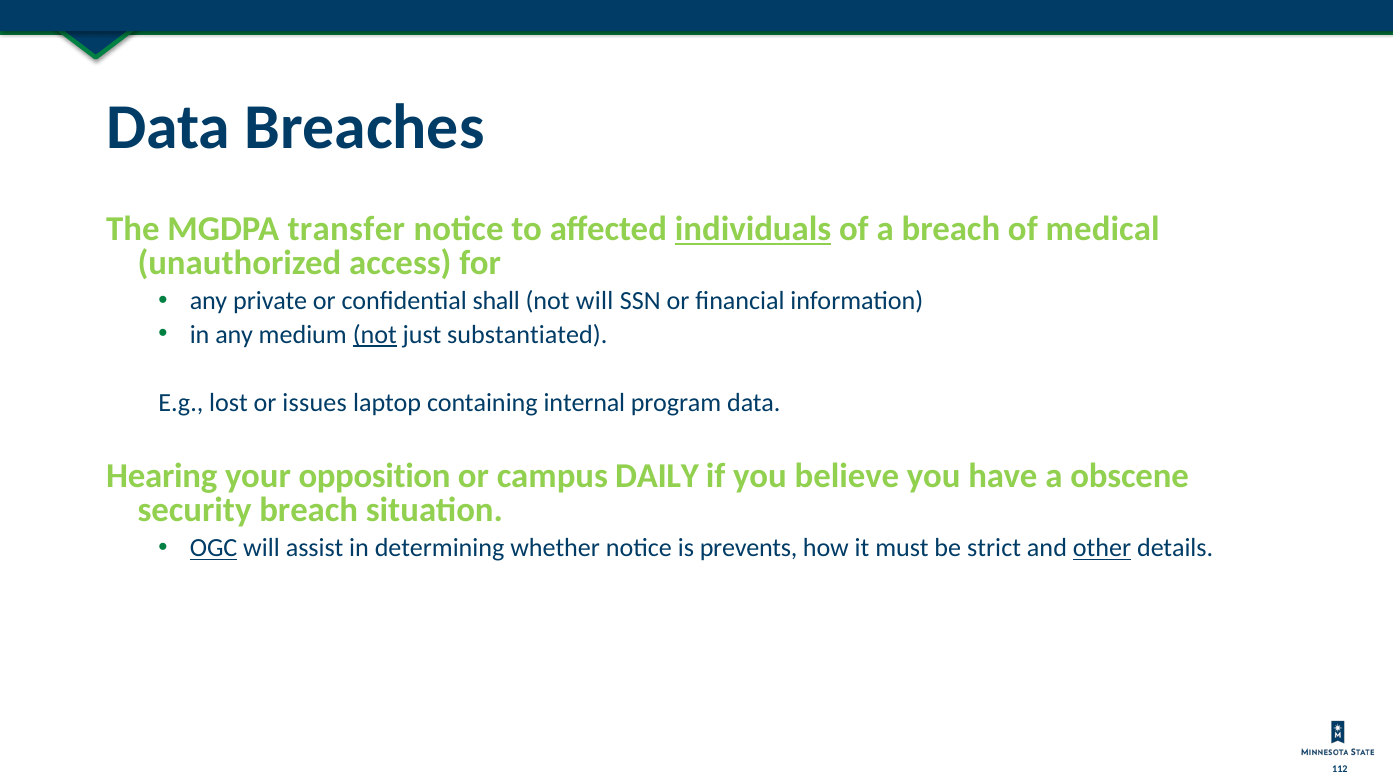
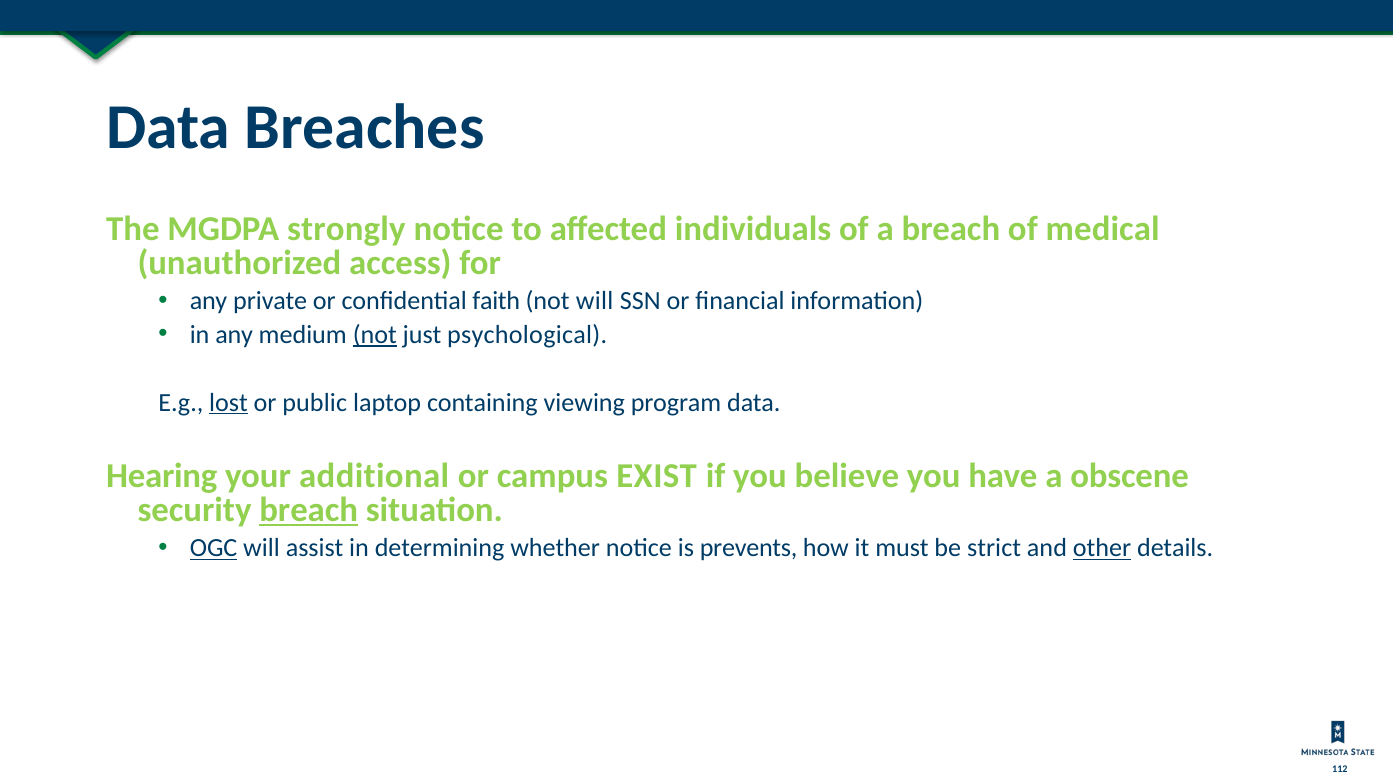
transfer: transfer -> strongly (346, 229)
individuals underline: present -> none (753, 229)
shall: shall -> faith (496, 301)
substantiated: substantiated -> psychological (527, 335)
lost underline: none -> present (228, 402)
issues: issues -> public (315, 402)
internal: internal -> viewing (584, 402)
opposition: opposition -> additional (374, 476)
DAILY: DAILY -> EXIST (657, 476)
breach underline: none -> present (309, 509)
